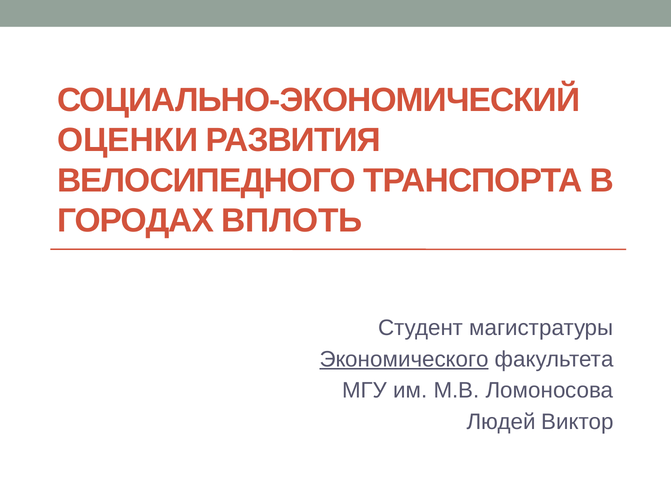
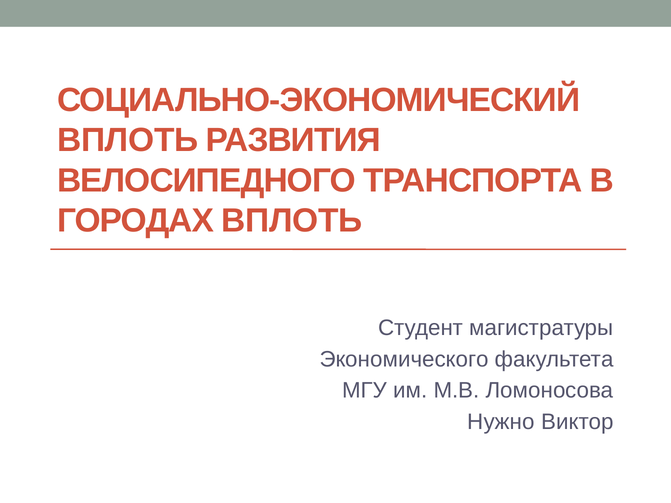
ОЦЕНКИ: ОЦЕНКИ -> ВПЛОТЬ (128, 140)
Экономического underline: present -> none (404, 359)
Людей: Людей -> Нужно (501, 422)
